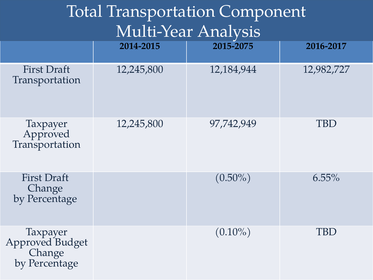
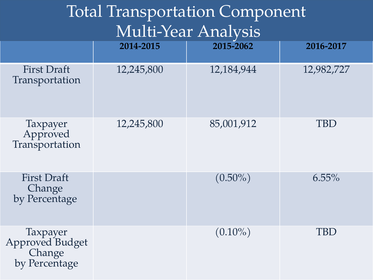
2015-2075: 2015-2075 -> 2015-2062 (233, 46)
97,742,949: 97,742,949 -> 85,001,912 (233, 124)
